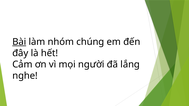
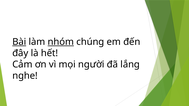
nhóm underline: none -> present (61, 42)
